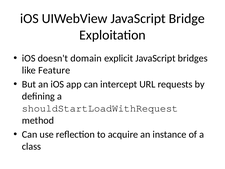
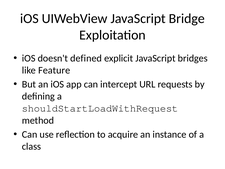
domain: domain -> defined (86, 58)
